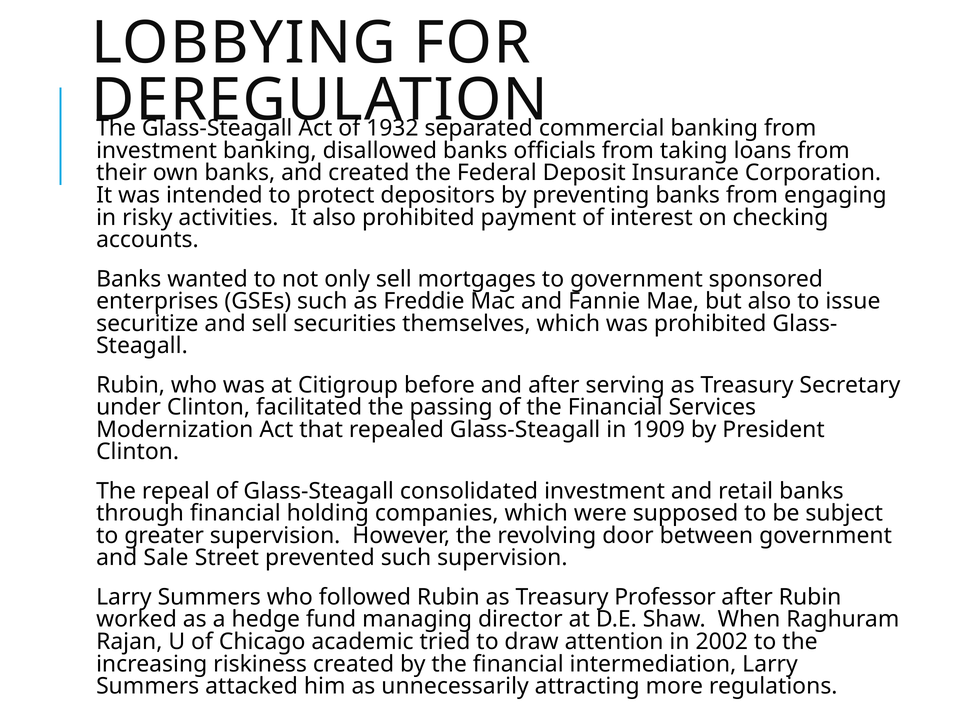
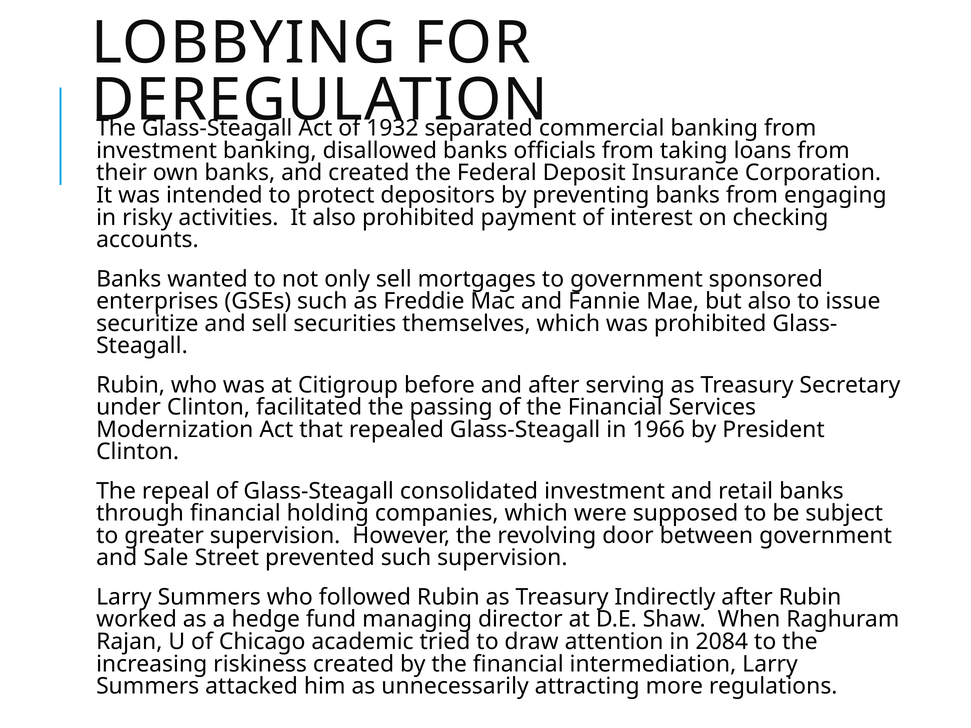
1909: 1909 -> 1966 (659, 430)
Professor: Professor -> Indirectly (665, 597)
2002: 2002 -> 2084 (722, 642)
